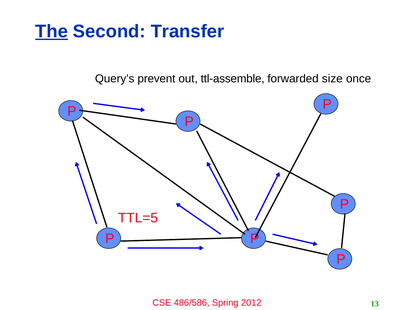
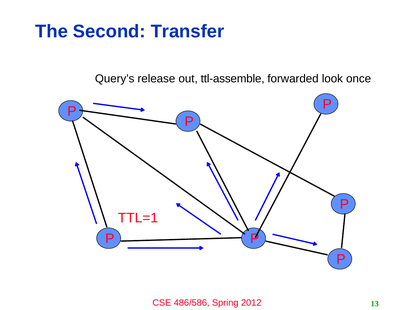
The underline: present -> none (52, 31)
prevent: prevent -> release (156, 79)
size: size -> look (332, 79)
TTL=5: TTL=5 -> TTL=1 (138, 218)
